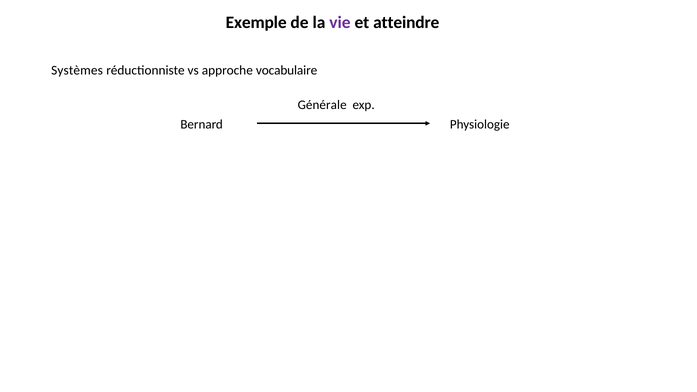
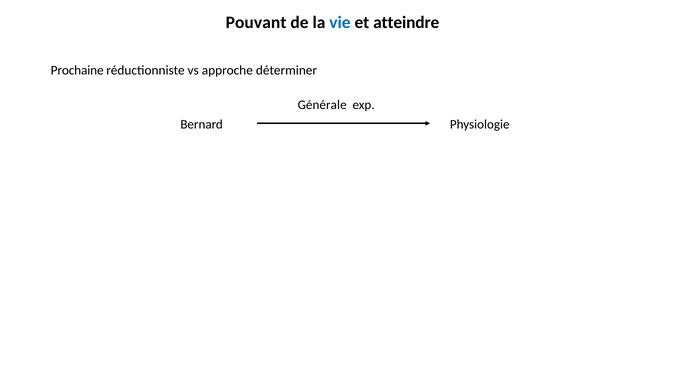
Exemple: Exemple -> Pouvant (256, 23)
vie colour: purple -> blue (340, 23)
Systèmes: Systèmes -> Prochaine (77, 70)
vocabulaire: vocabulaire -> déterminer (287, 70)
